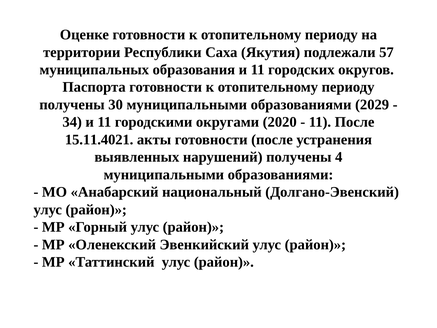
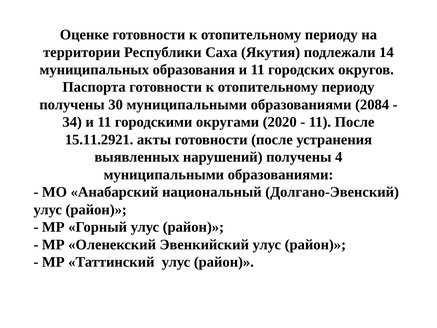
57: 57 -> 14 (386, 52)
2029: 2029 -> 2084 (372, 105)
15.11.4021: 15.11.4021 -> 15.11.2921 (99, 140)
